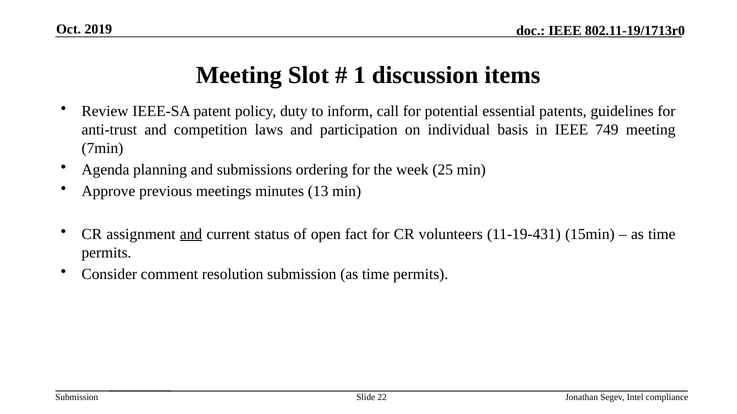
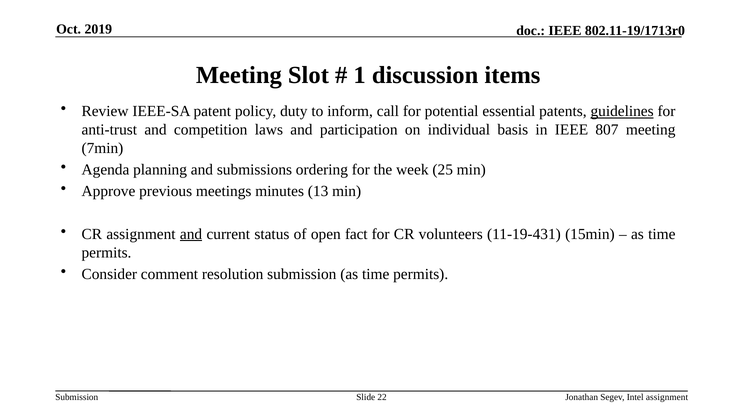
guidelines underline: none -> present (622, 112)
749: 749 -> 807 (607, 130)
Intel compliance: compliance -> assignment (667, 398)
